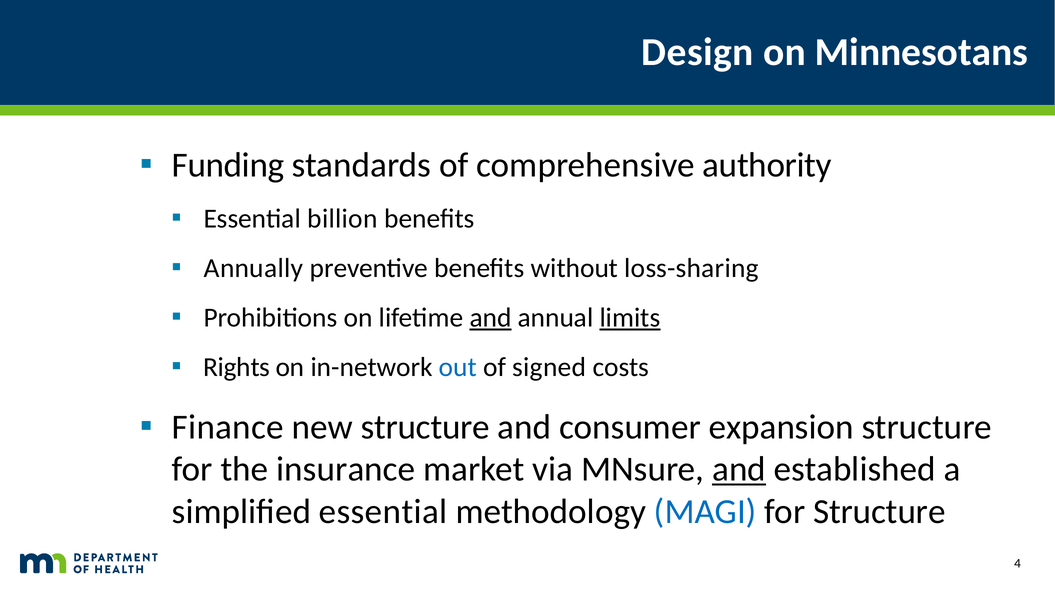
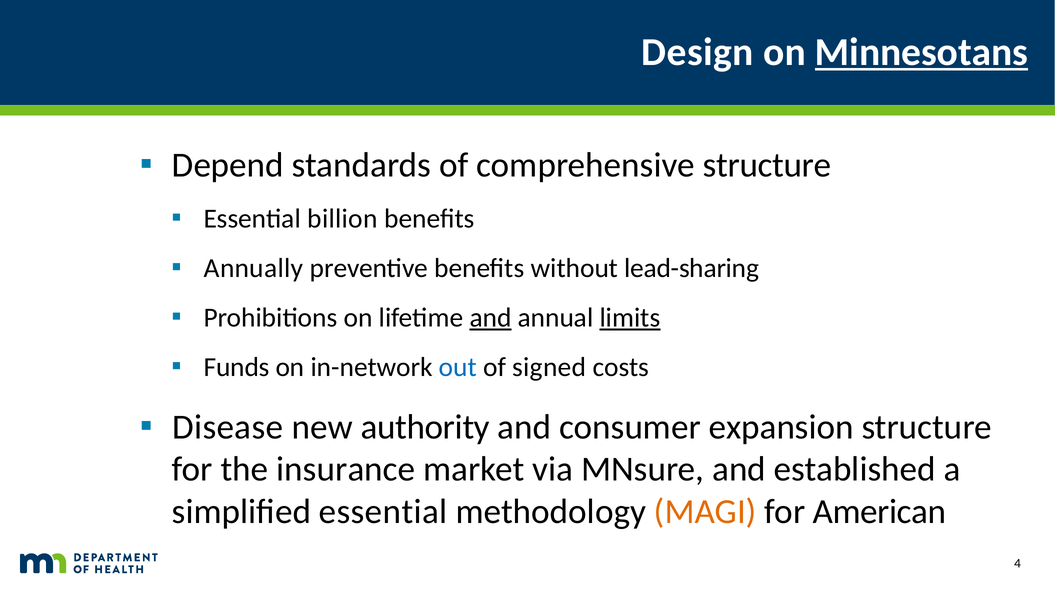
Minnesotans underline: none -> present (921, 52)
Funding: Funding -> Depend (228, 166)
comprehensive authority: authority -> structure (767, 166)
loss-sharing: loss-sharing -> lead-sharing (692, 268)
Rights: Rights -> Funds (237, 367)
Finance: Finance -> Disease (228, 427)
new structure: structure -> authority (425, 427)
and underline: present -> none (739, 470)
MAGI colour: blue -> orange (705, 512)
for Structure: Structure -> American (879, 512)
